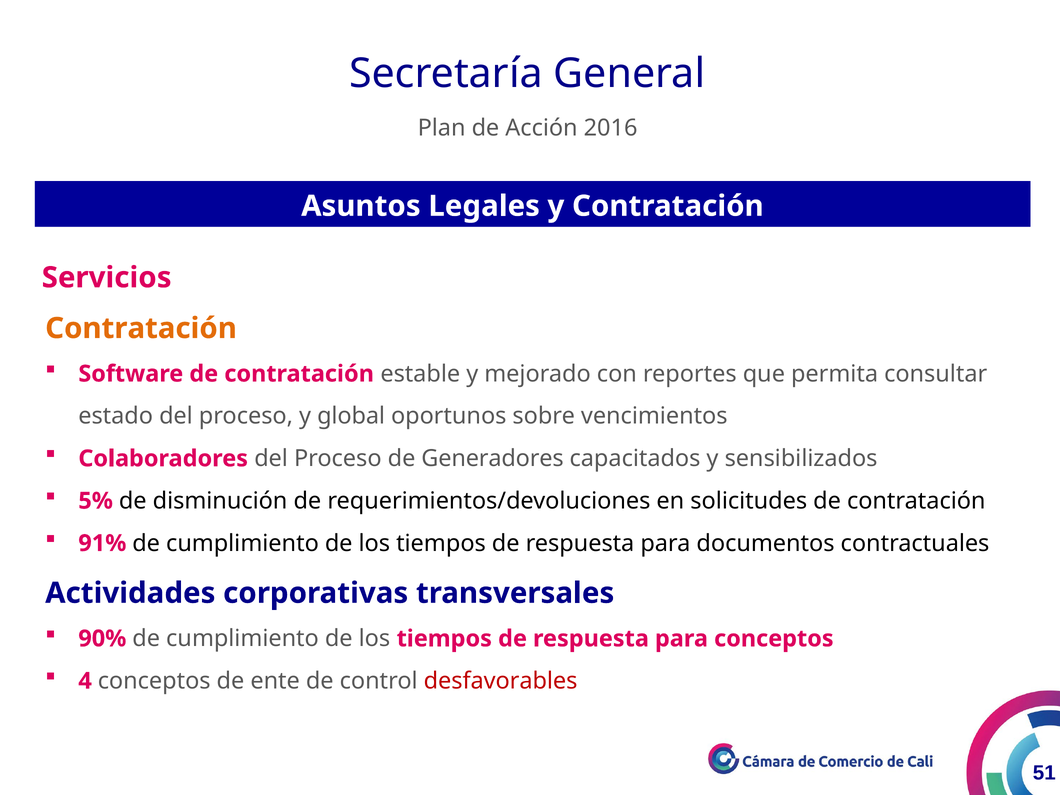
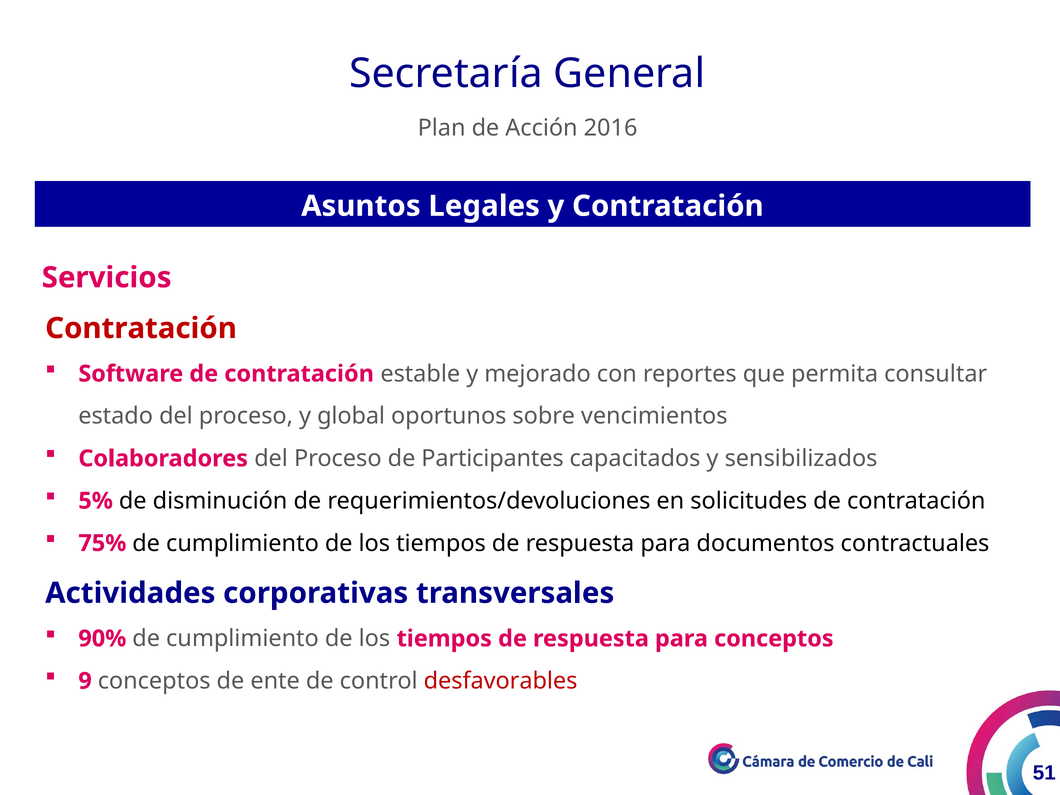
Contratación colour: orange -> red (141, 328)
Generadores: Generadores -> Participantes (493, 459)
91%: 91% -> 75% (102, 543)
4: 4 -> 9 (85, 681)
